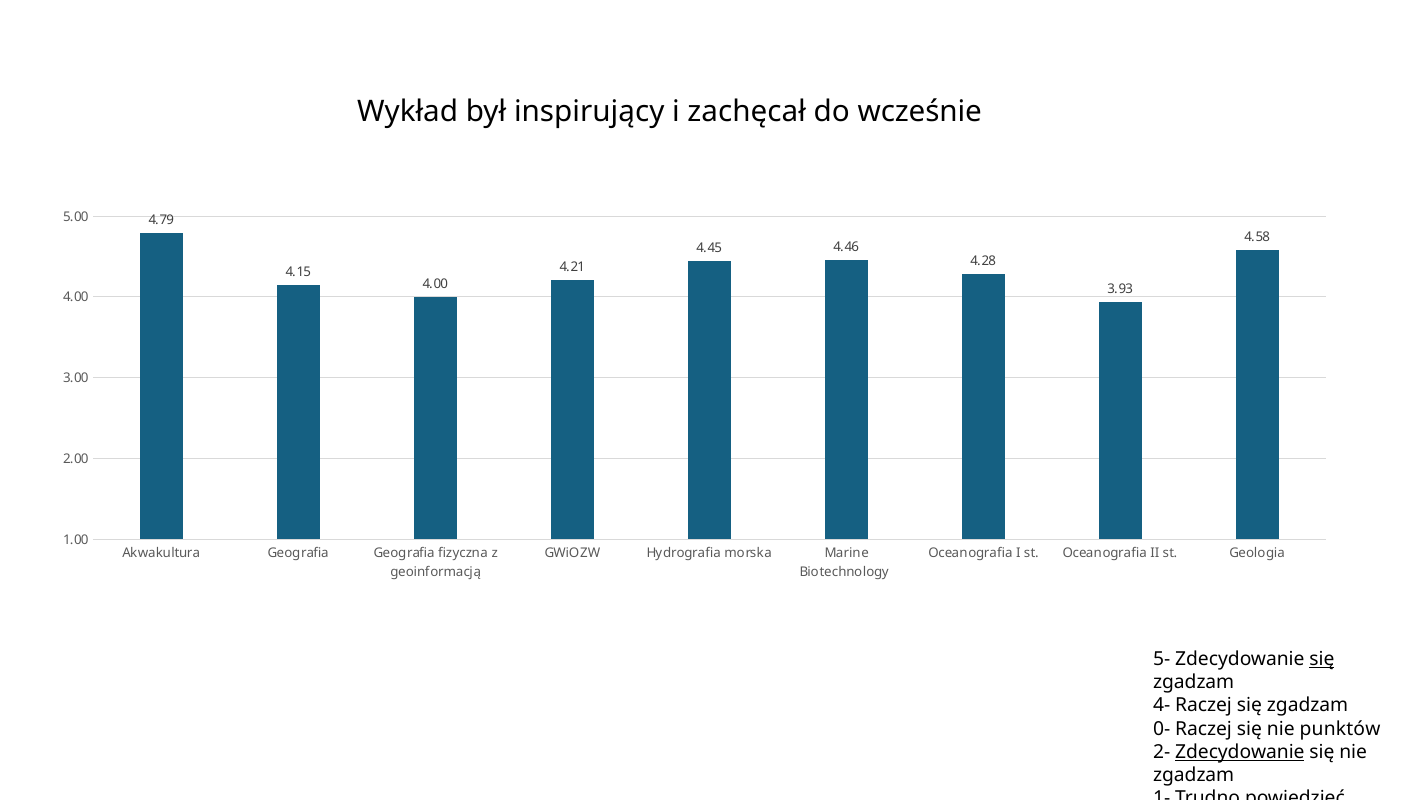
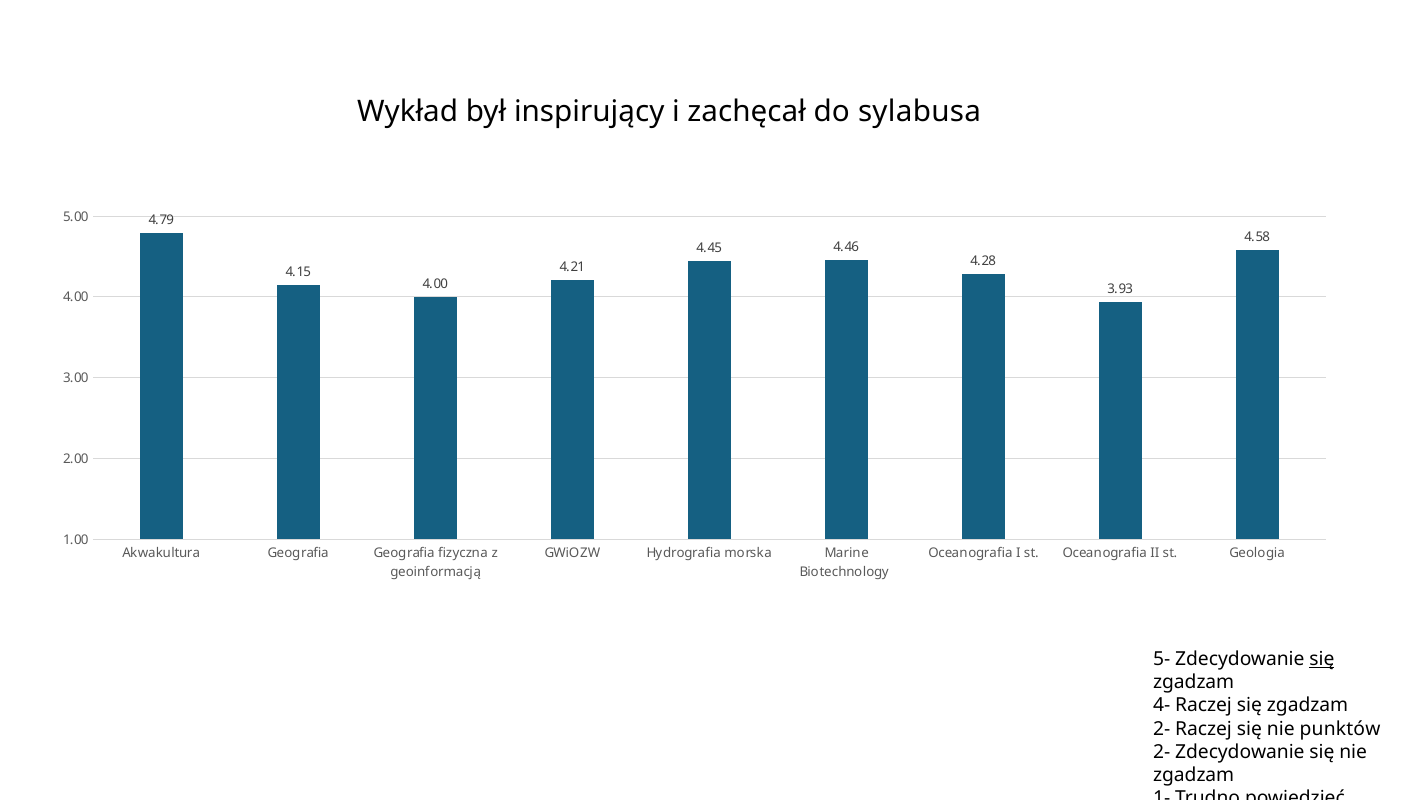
wcześnie: wcześnie -> sylabusa (920, 111)
0-: 0- -> 2- (1162, 729)
Zdecydowanie underline: present -> none (1240, 752)
